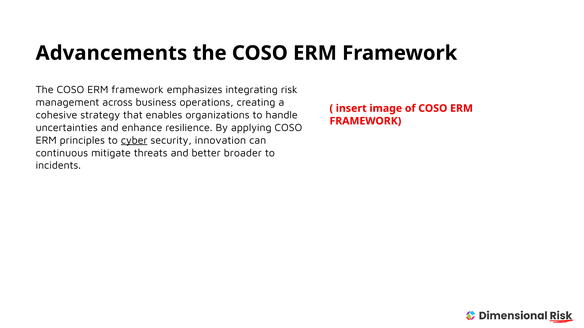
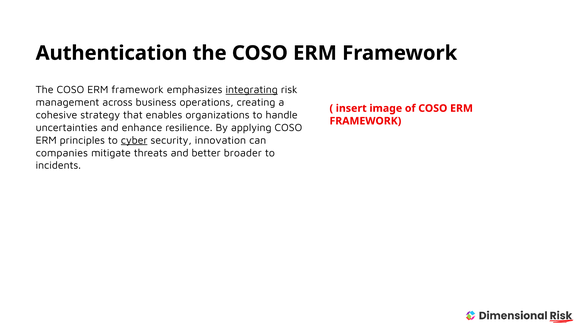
Advancements: Advancements -> Authentication (111, 53)
integrating underline: none -> present (252, 90)
continuous: continuous -> companies (62, 153)
